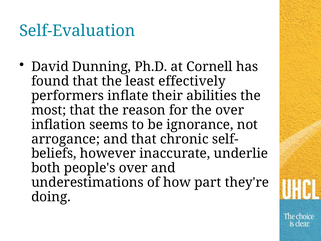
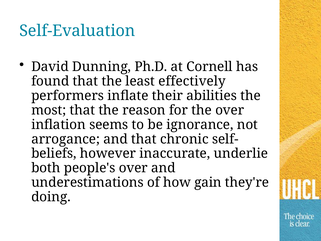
part: part -> gain (208, 182)
